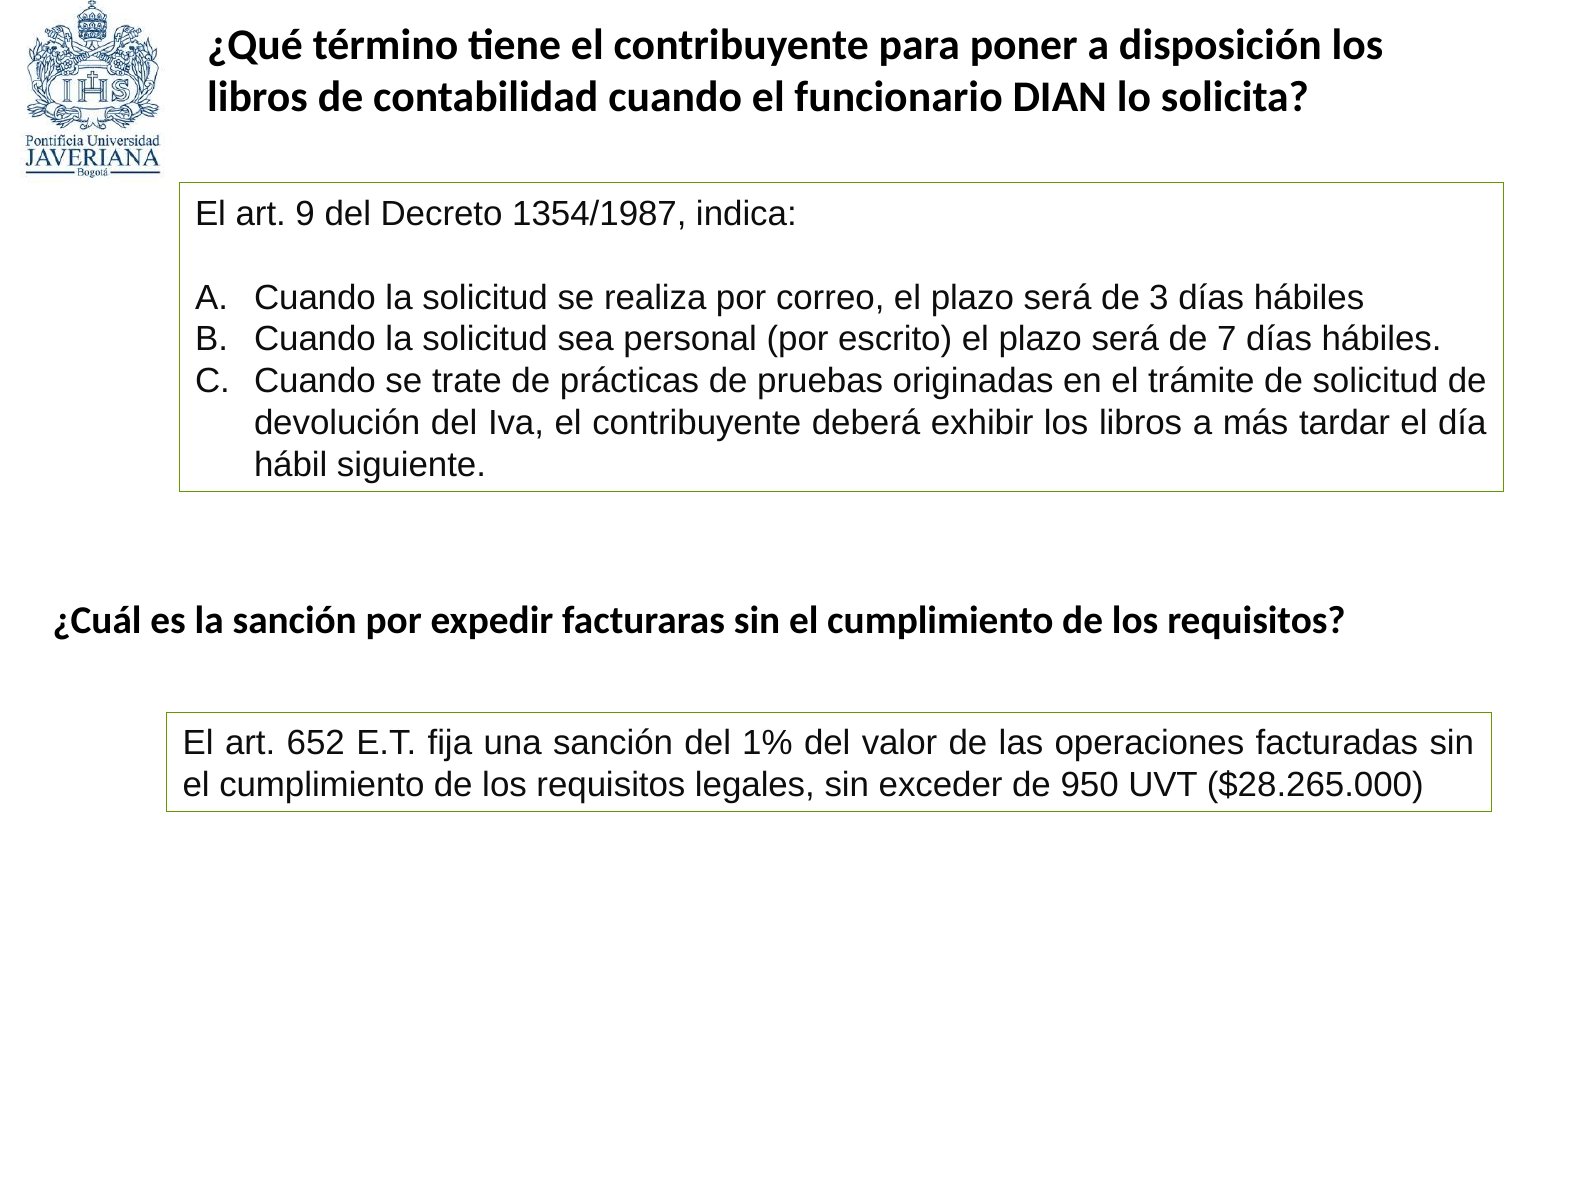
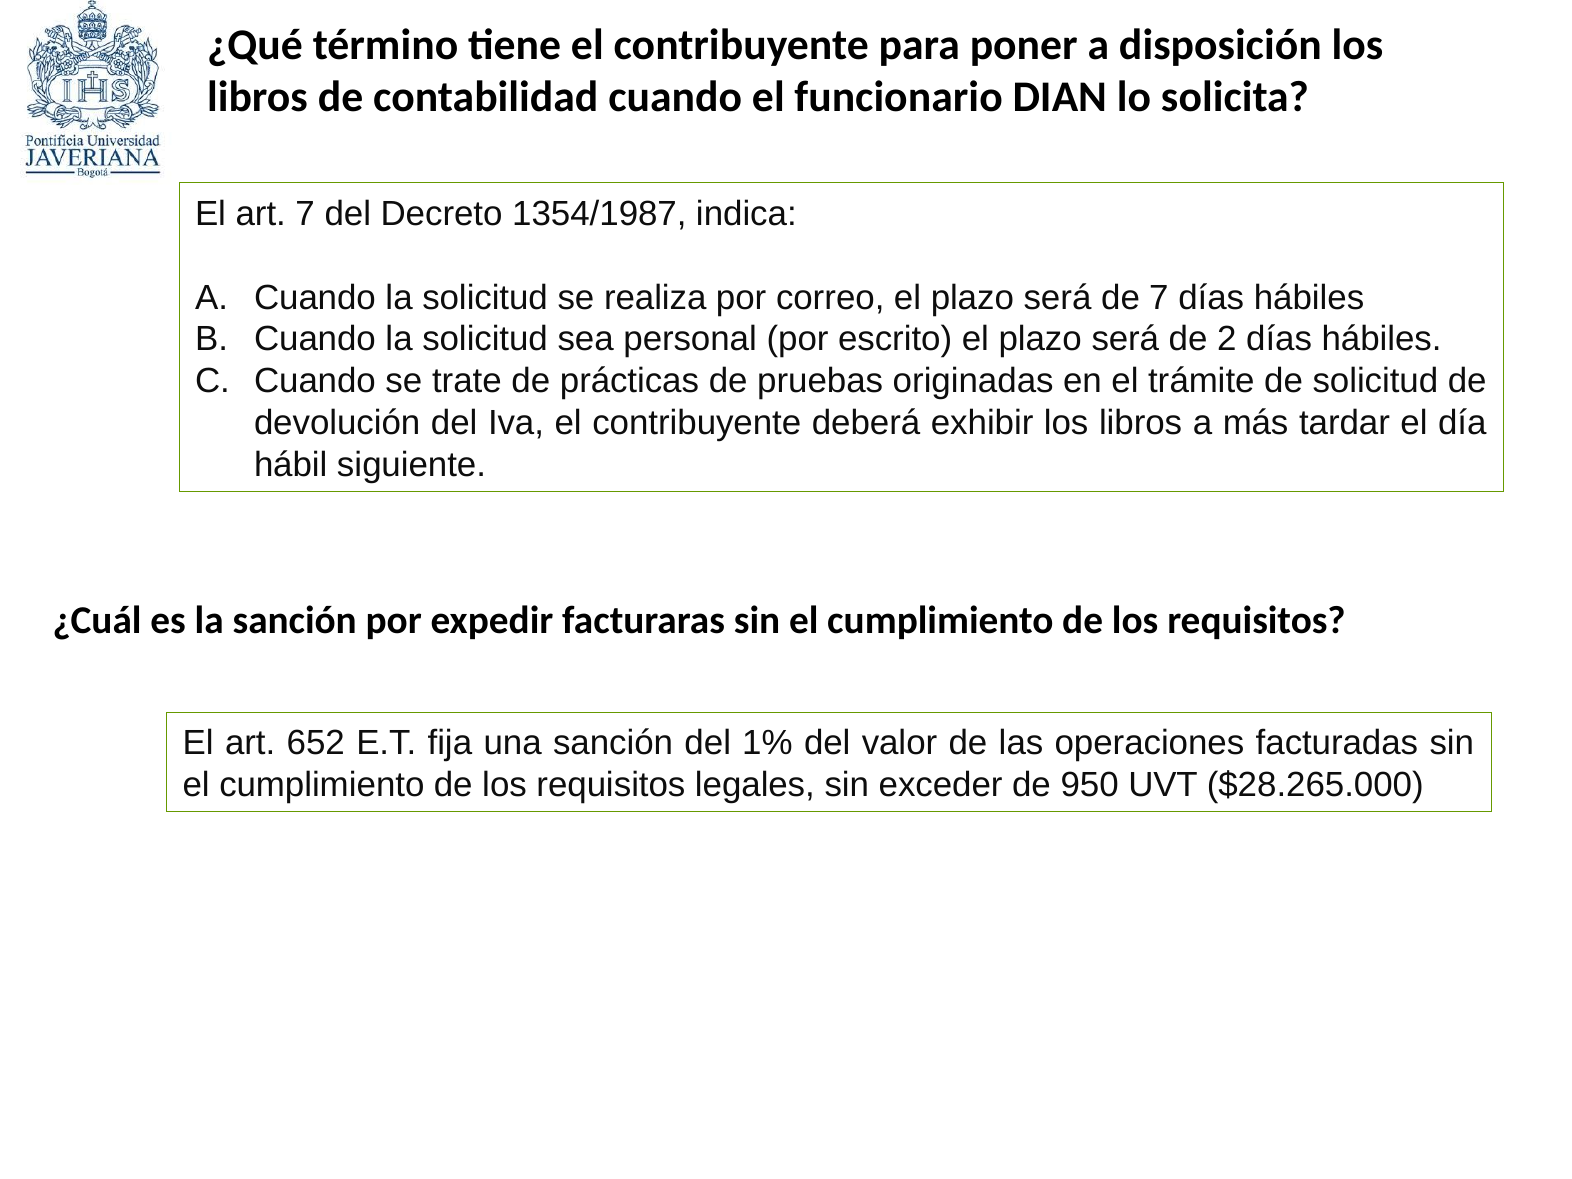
art 9: 9 -> 7 (305, 214)
de 3: 3 -> 7 (1159, 297)
7: 7 -> 2 (1227, 339)
